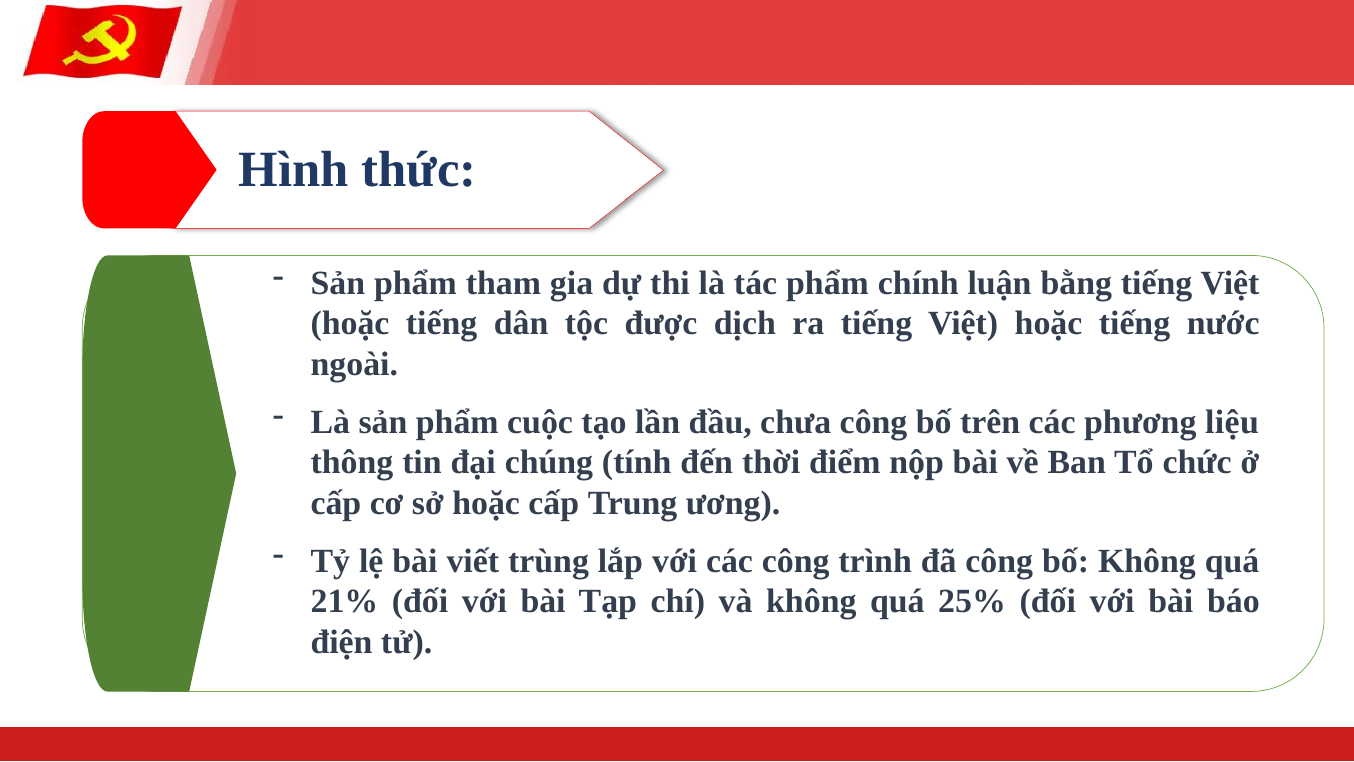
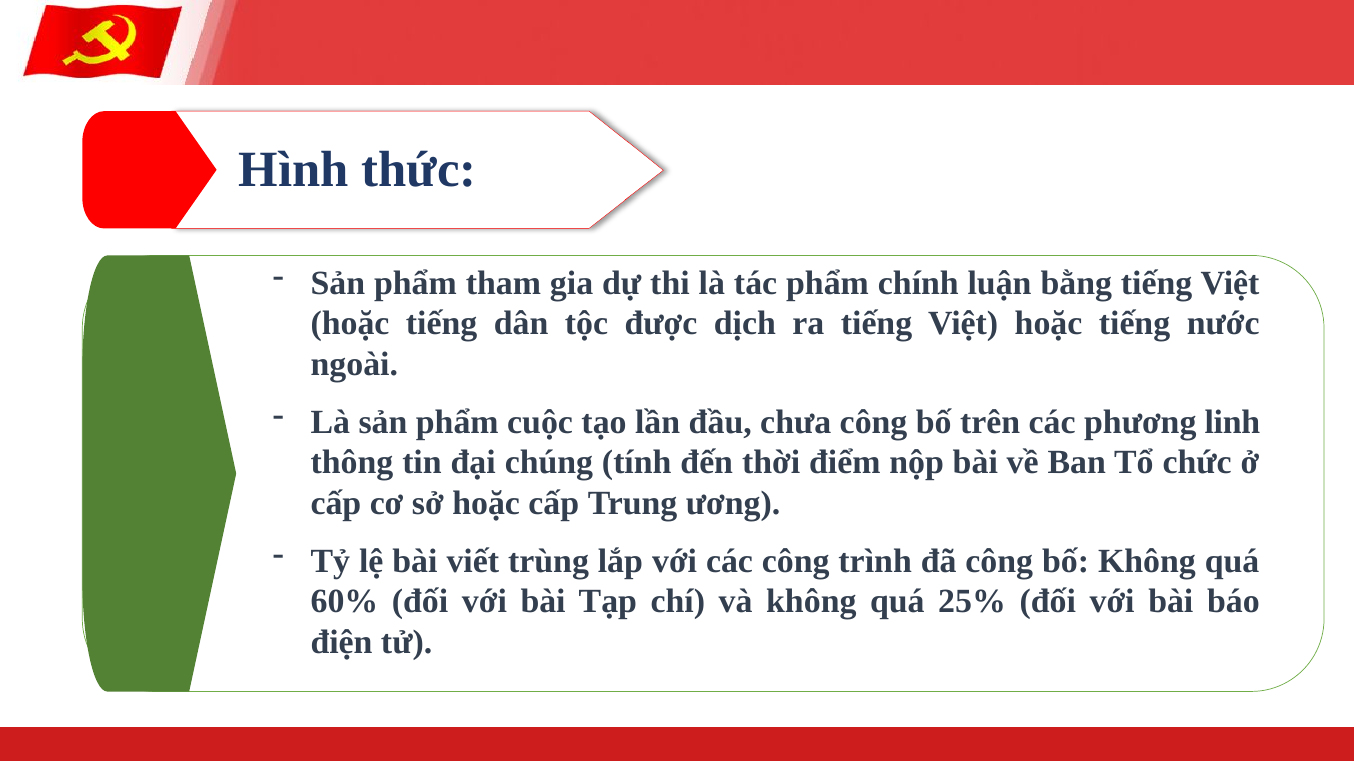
liệu: liệu -> linh (1232, 422)
21%: 21% -> 60% (344, 601)
